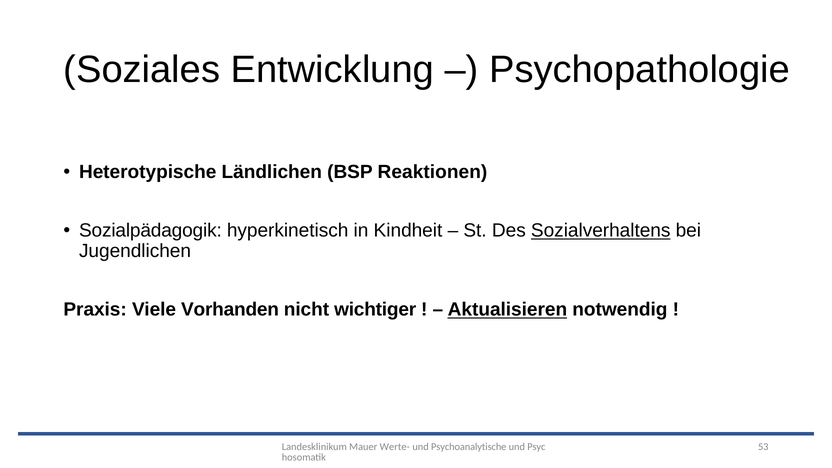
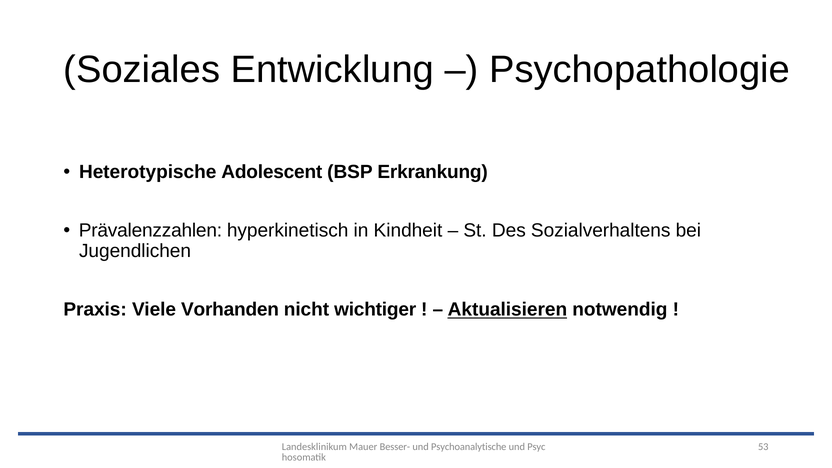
Ländlichen: Ländlichen -> Adolescent (272, 172)
Reaktionen: Reaktionen -> Erkrankung (433, 172)
Sozialpädagogik: Sozialpädagogik -> Prävalenzzahlen (150, 231)
Sozialverhaltens underline: present -> none (601, 231)
Werte-: Werte- -> Besser- (395, 447)
